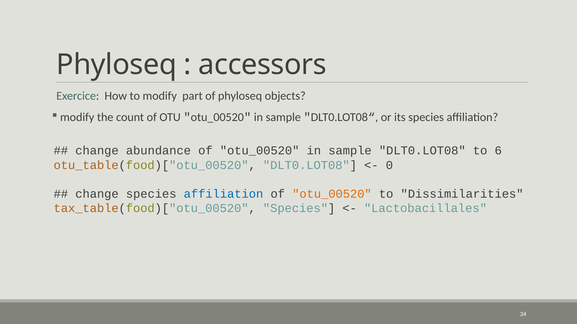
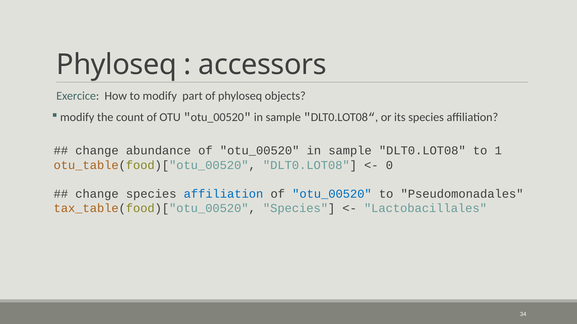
6: 6 -> 1 (498, 151)
otu_00520 colour: orange -> blue (332, 194)
Dissimilarities: Dissimilarities -> Pseudomonadales (462, 194)
